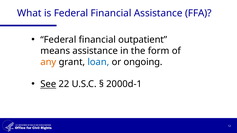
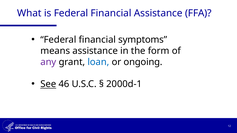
outpatient: outpatient -> symptoms (143, 40)
any colour: orange -> purple (48, 62)
22: 22 -> 46 (64, 84)
